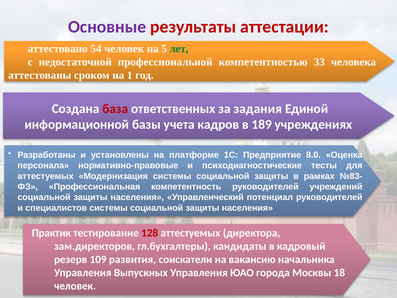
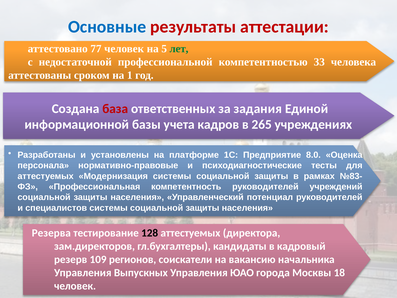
Основные colour: purple -> blue (107, 27)
54: 54 -> 77 (96, 49)
189: 189 -> 265 (262, 124)
Практик: Практик -> Резерва (51, 233)
128 colour: red -> black (150, 233)
развития: развития -> регионов (133, 259)
